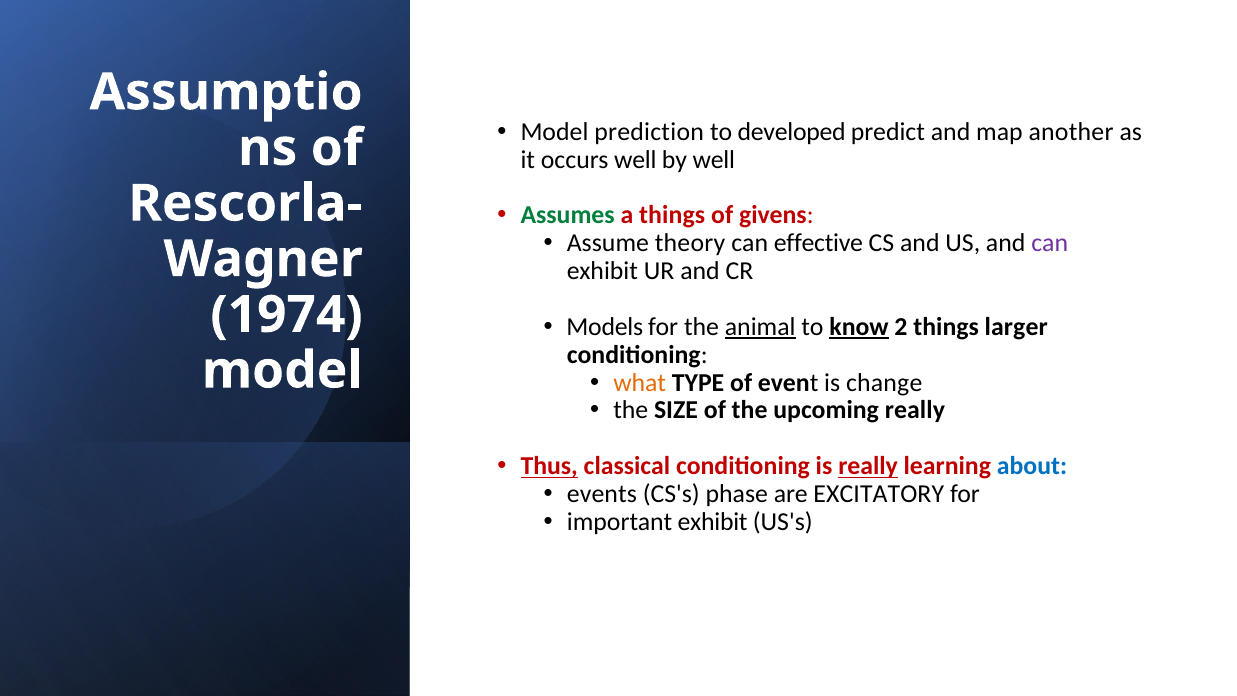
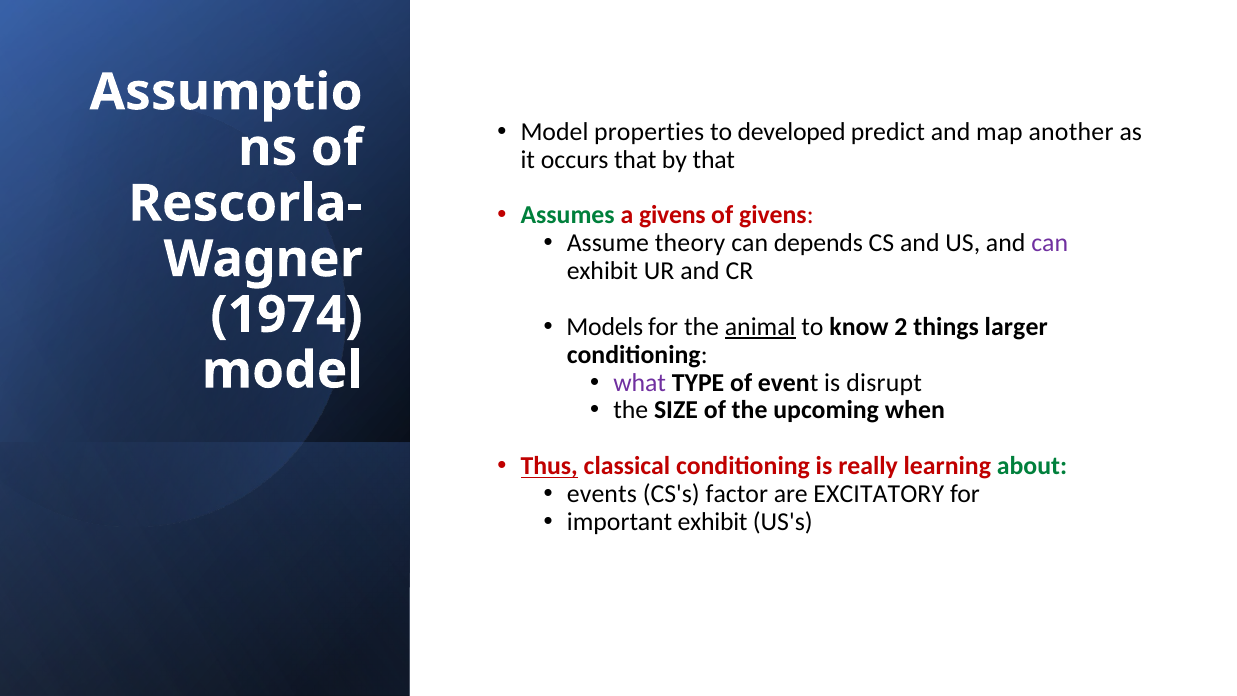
prediction: prediction -> properties (649, 132)
occurs well: well -> that (635, 160)
by well: well -> that (714, 160)
a things: things -> givens (672, 215)
effective: effective -> depends (818, 243)
know underline: present -> none (859, 327)
what colour: orange -> purple (640, 382)
change: change -> disrupt (884, 382)
upcoming really: really -> when (915, 410)
really underline: present -> none (868, 466)
about colour: blue -> green (1032, 466)
phase: phase -> factor (737, 494)
